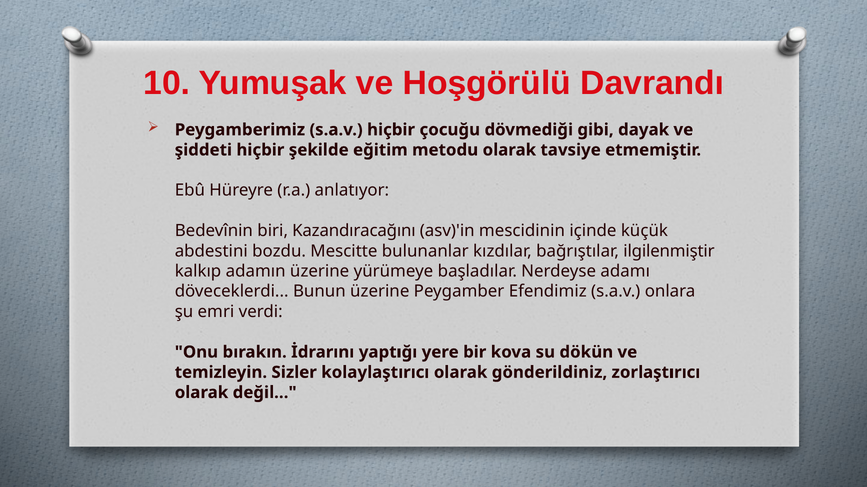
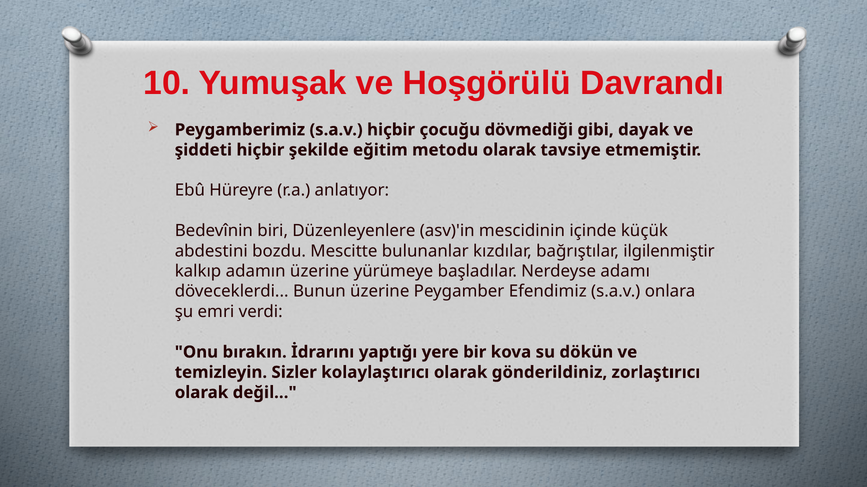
Kazandıracağını: Kazandıracağını -> Düzenleyenlere (354, 231)
